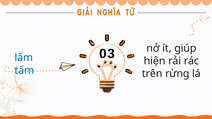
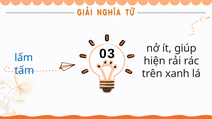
rừng: rừng -> xanh (177, 74)
